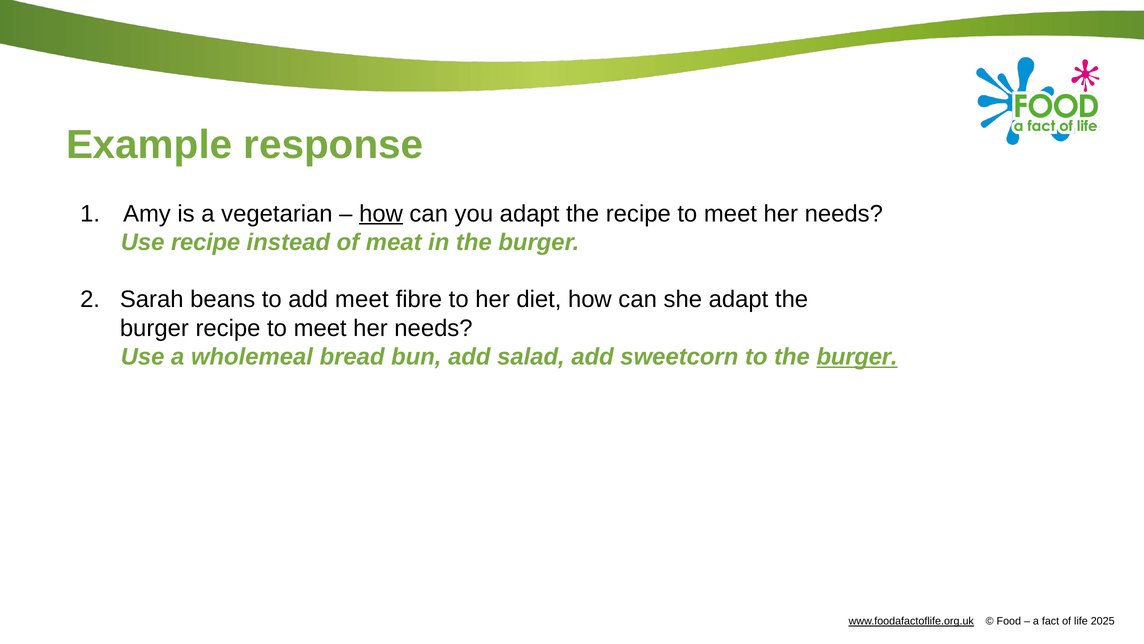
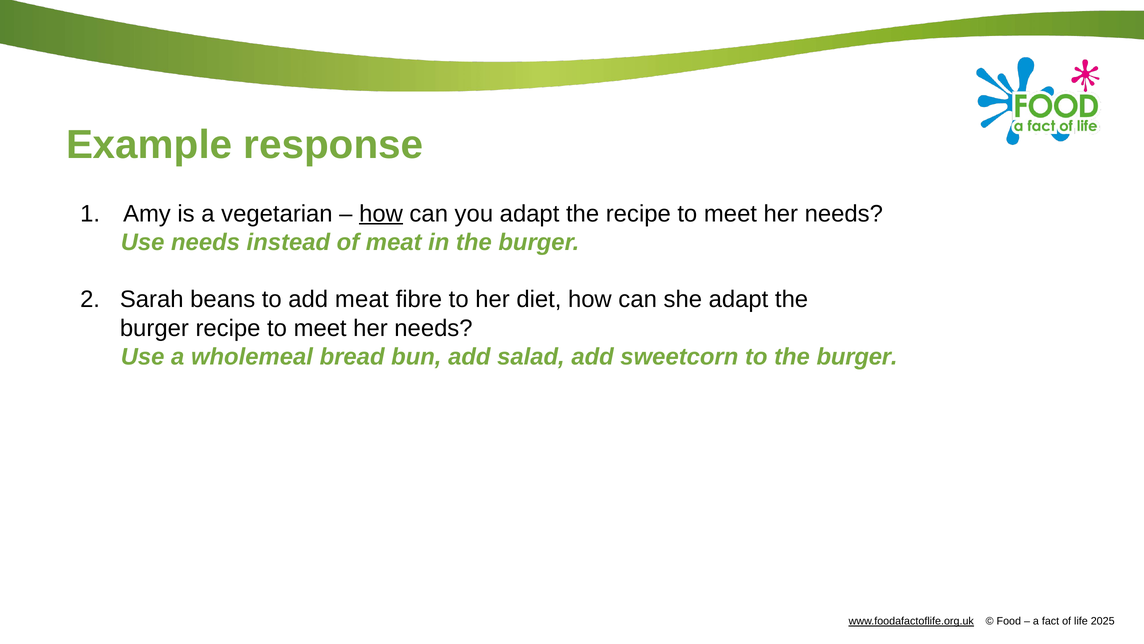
Use recipe: recipe -> needs (206, 242)
add meet: meet -> meat (362, 299)
burger underline: present -> none (857, 357)
